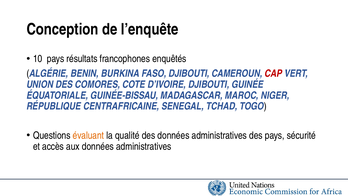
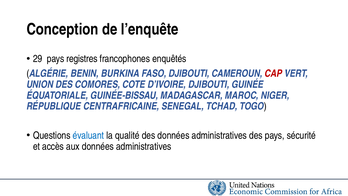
10: 10 -> 29 (38, 59)
résultats: résultats -> registres (82, 59)
évaluant colour: orange -> blue (88, 135)
